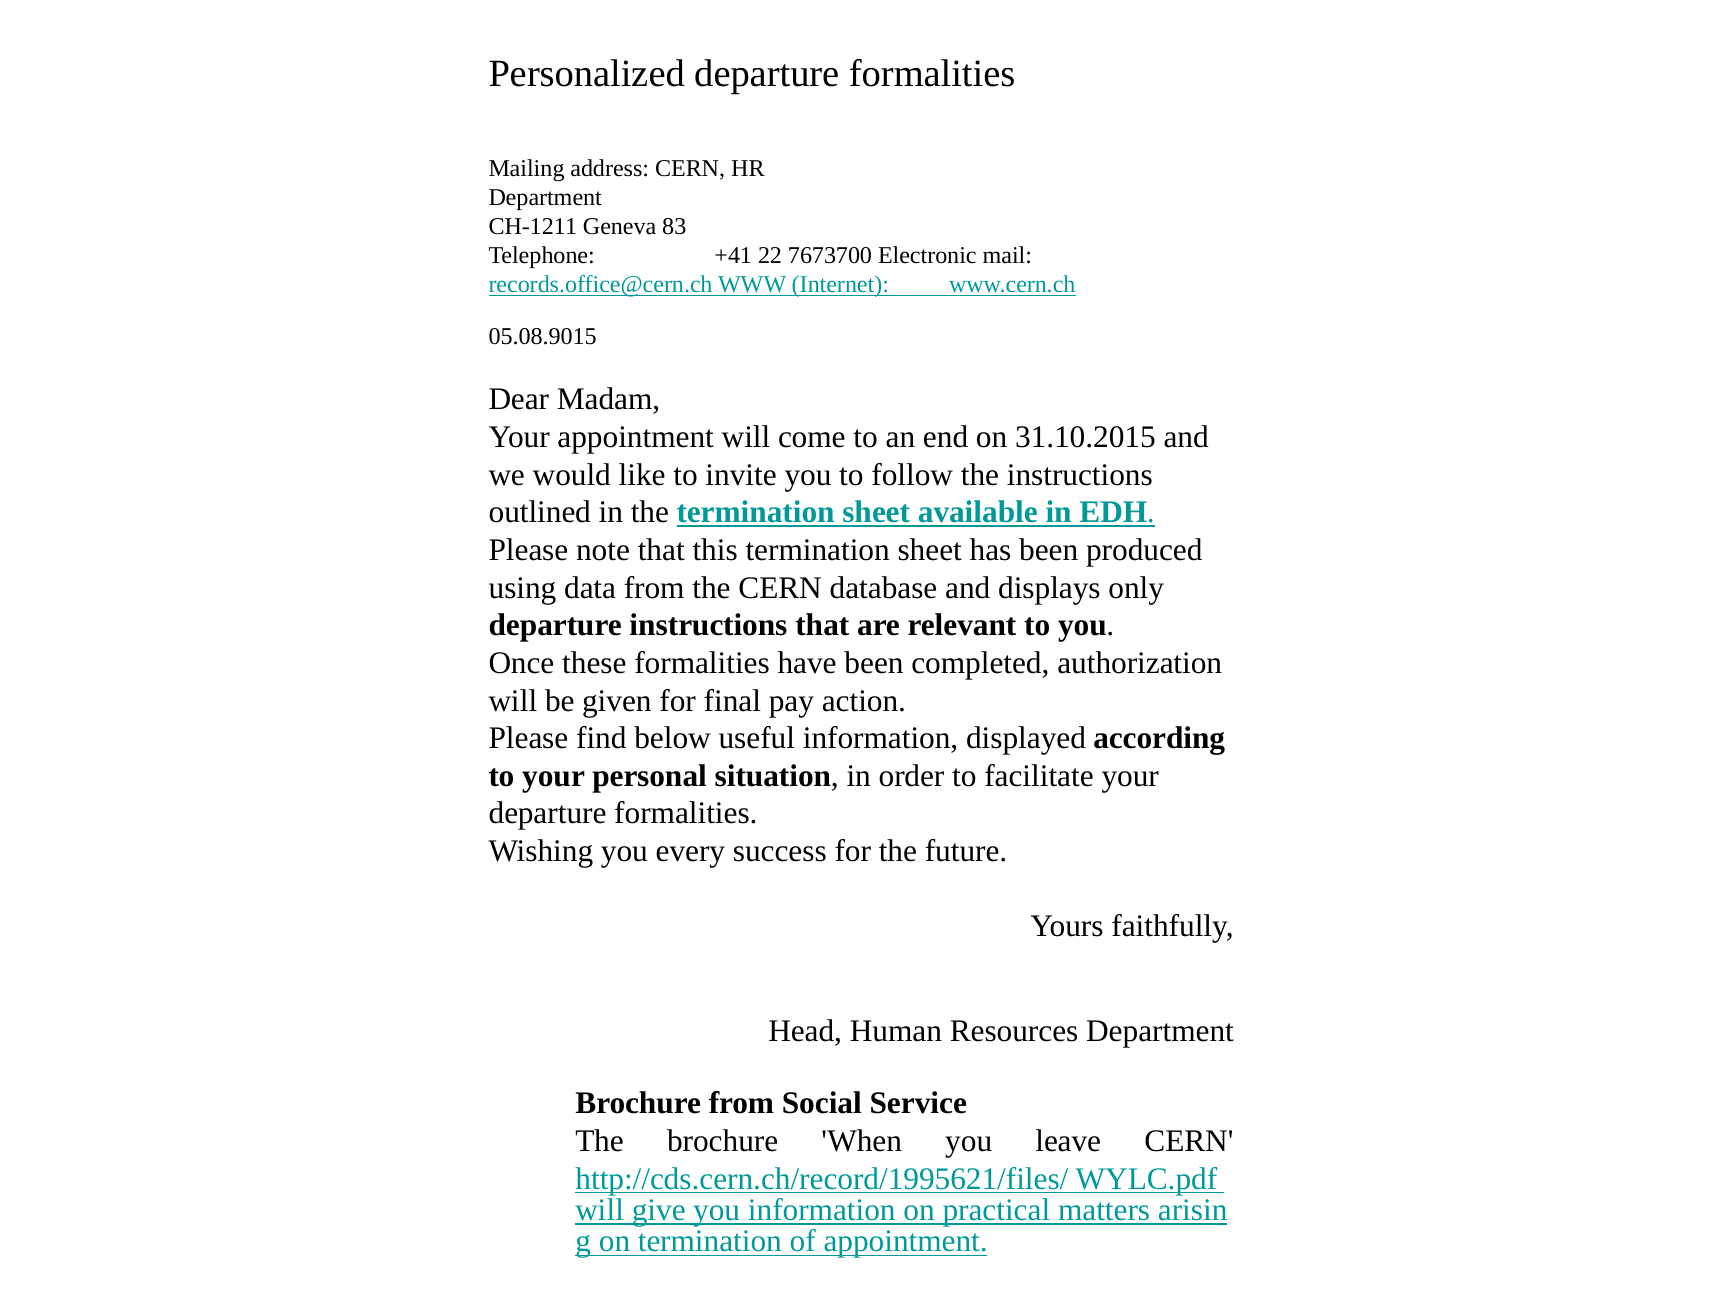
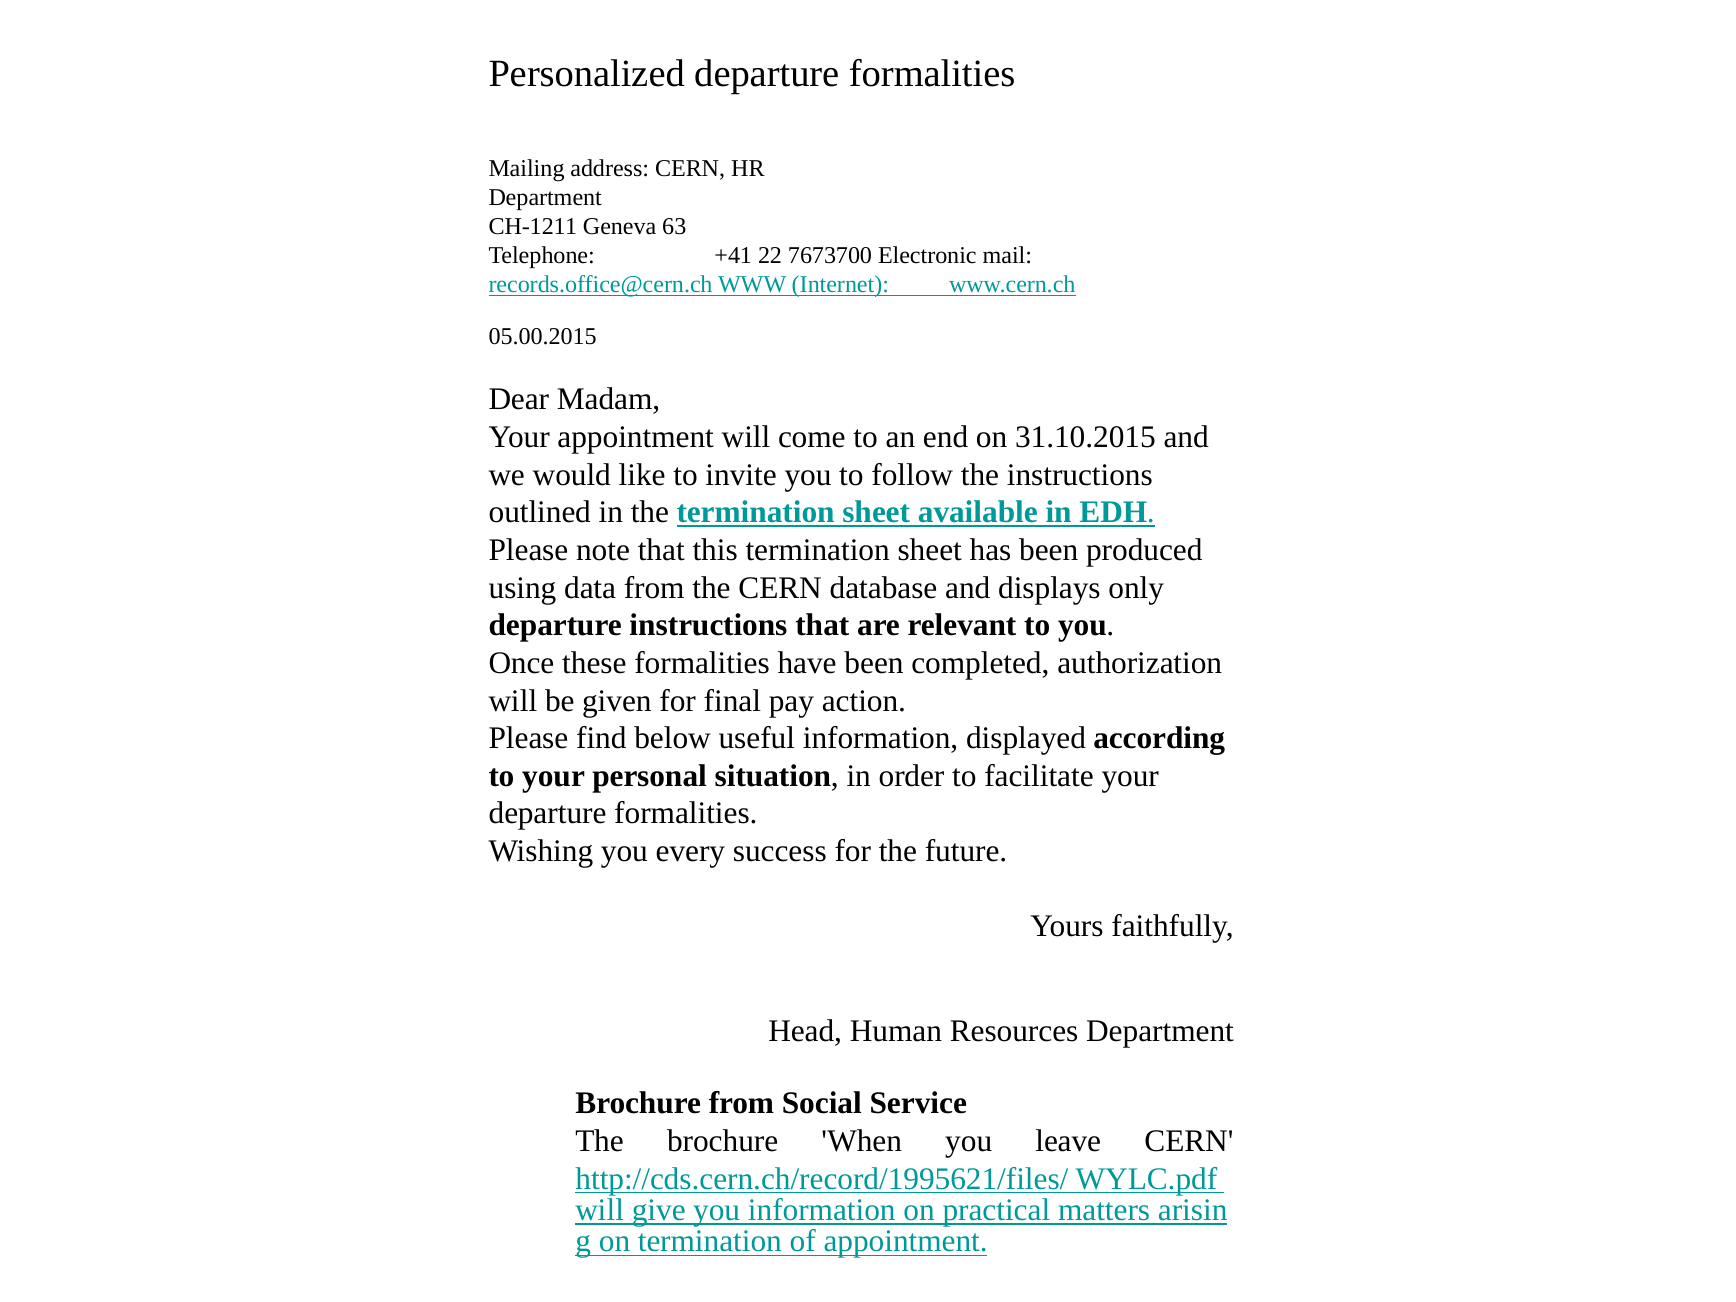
83: 83 -> 63 (674, 227)
05.08.9015: 05.08.9015 -> 05.00.2015 (543, 337)
